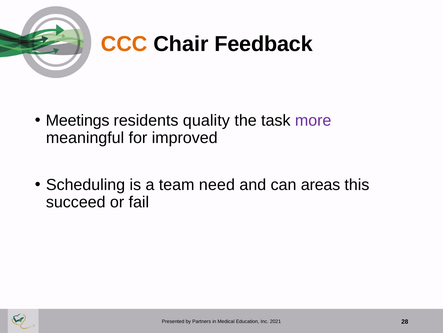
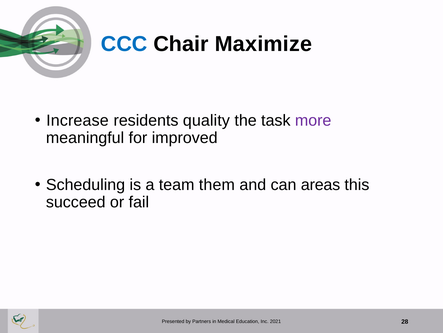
CCC colour: orange -> blue (124, 44)
Feedback: Feedback -> Maximize (263, 44)
Meetings: Meetings -> Increase (77, 120)
need: need -> them (217, 184)
